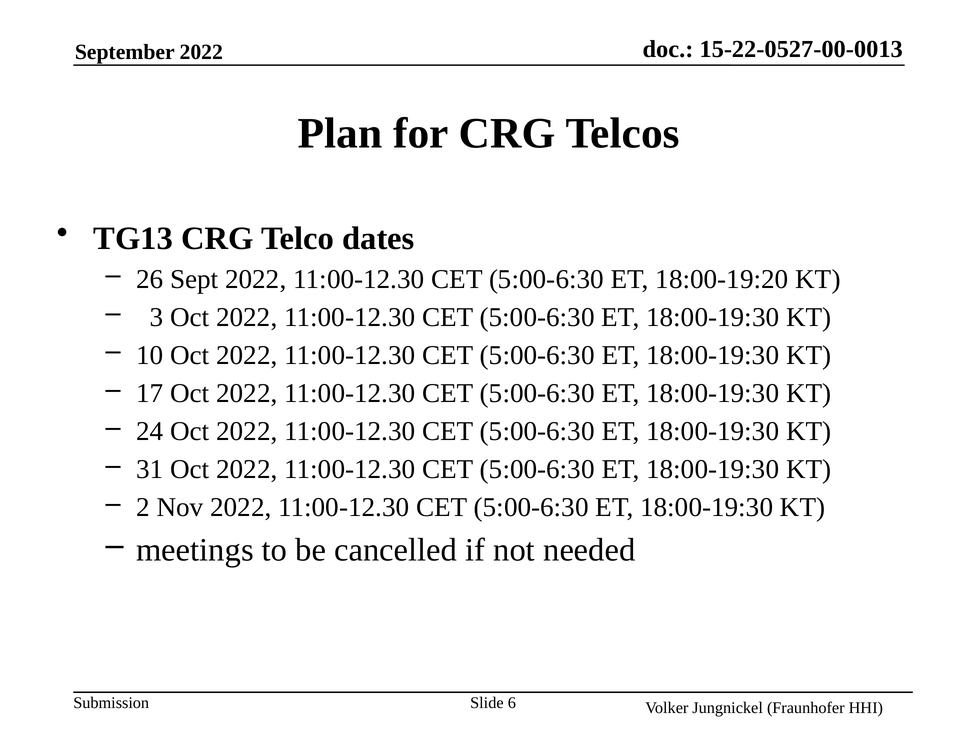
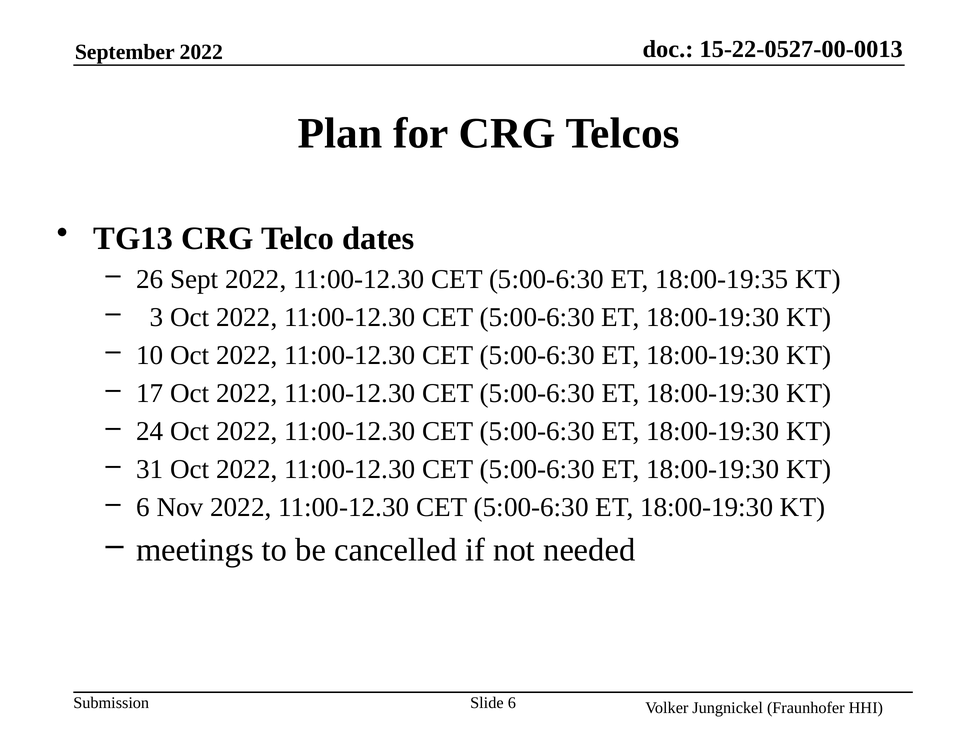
18:00-19:20: 18:00-19:20 -> 18:00-19:35 (722, 280)
2: 2 -> 6 (143, 508)
